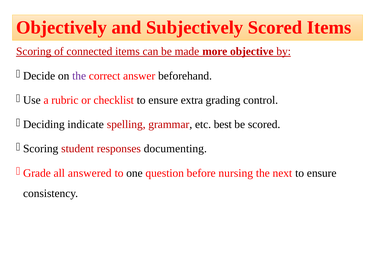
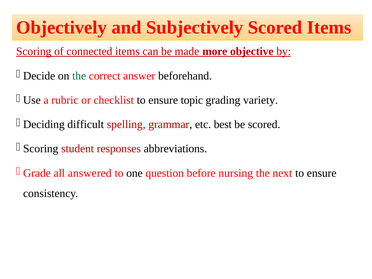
the colour: purple -> green (79, 76)
extra: extra -> topic (192, 100)
control: control -> variety (261, 100)
indicate: indicate -> difficult (86, 124)
documenting: documenting -> abbreviations (175, 149)
